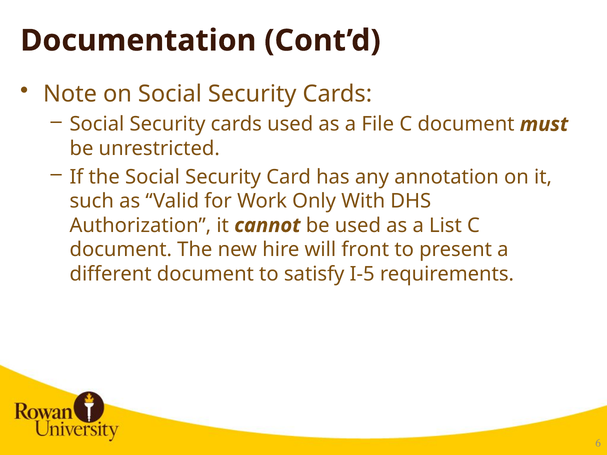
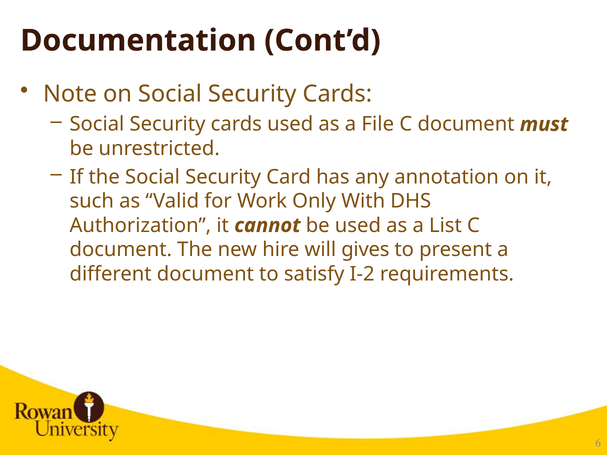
front: front -> gives (365, 250)
I-5: I-5 -> I-2 (362, 274)
